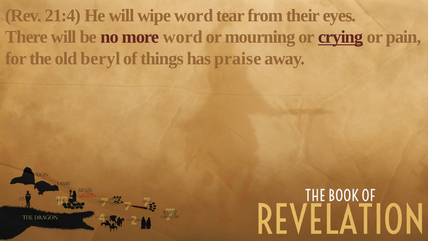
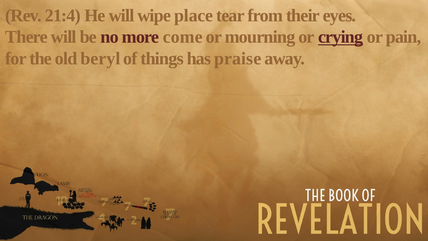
wipe word: word -> place (194, 16)
more word: word -> come (183, 37)
